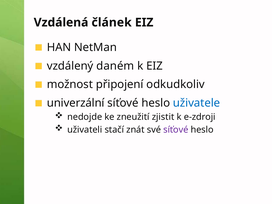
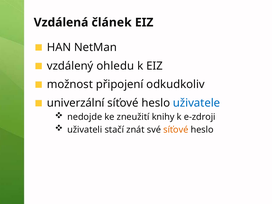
daném: daném -> ohledu (115, 66)
zjistit: zjistit -> knihy (163, 117)
síťové colour: purple -> orange (176, 130)
